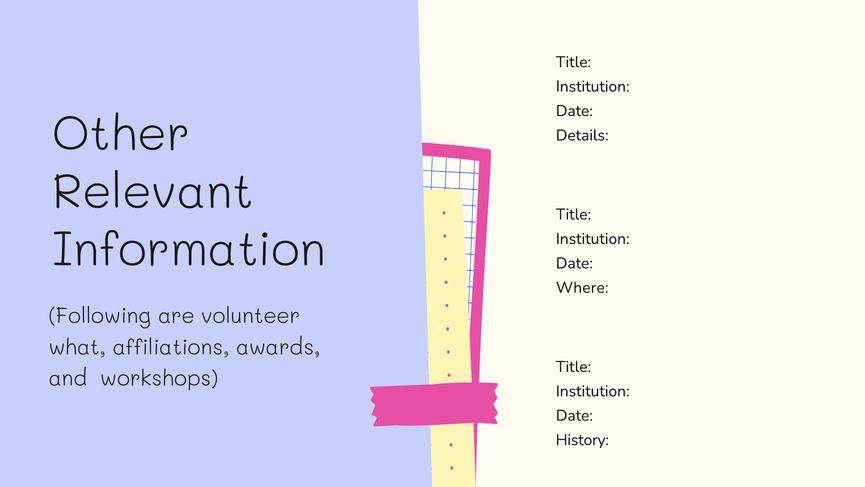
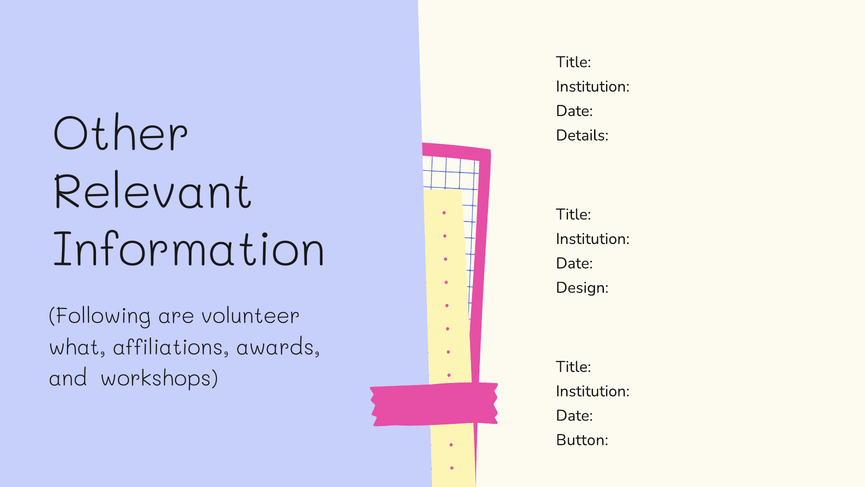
Where: Where -> Design (582, 287)
History: History -> Button (582, 440)
